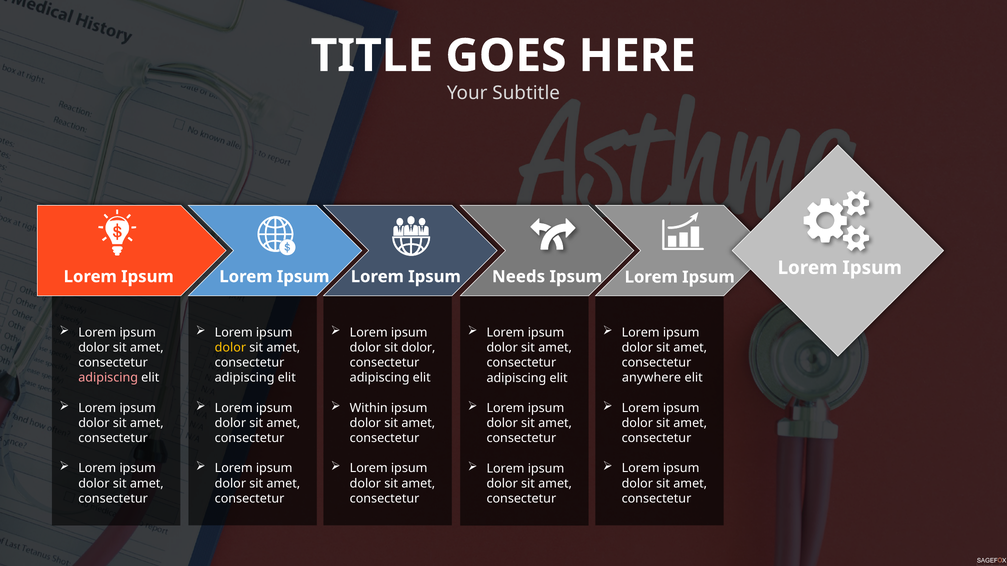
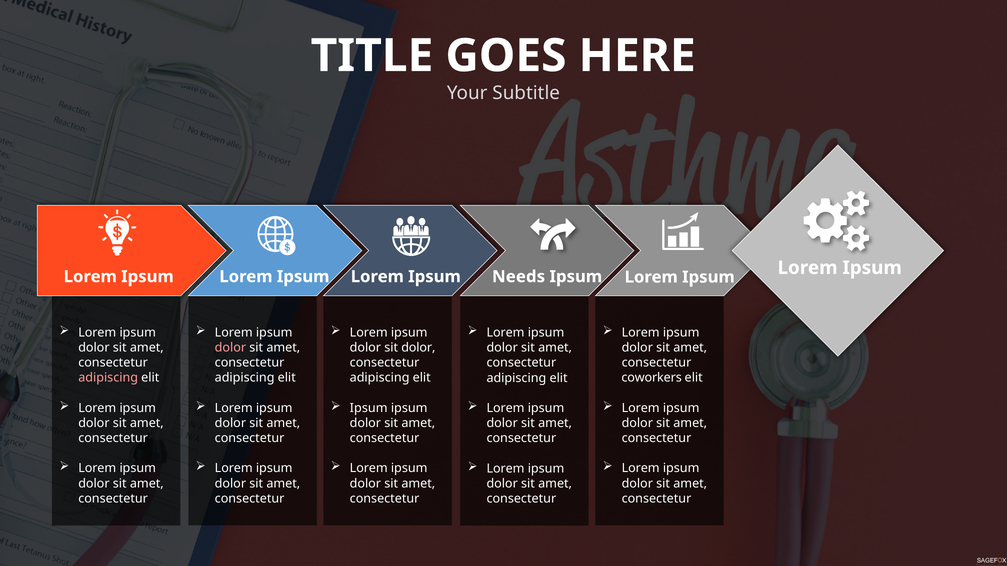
dolor colour: yellow -> pink (230, 348)
anywhere: anywhere -> coworkers (652, 378)
Within: Within -> Ipsum (369, 408)
